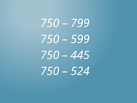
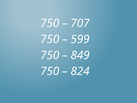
799: 799 -> 707 (80, 23)
445: 445 -> 849 (80, 55)
524: 524 -> 824 (80, 71)
